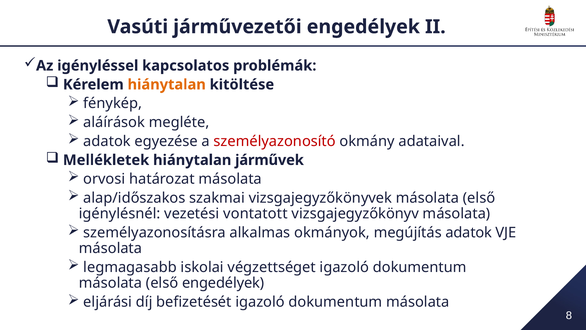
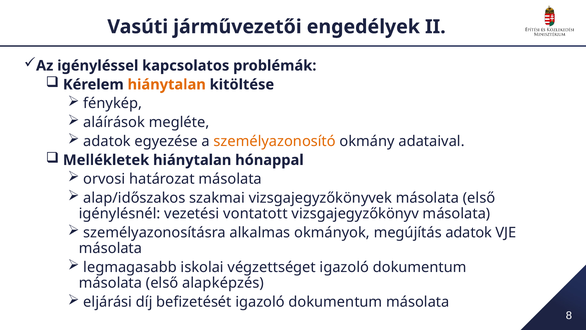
személyazonosító colour: red -> orange (275, 141)
járművek: járművek -> hónappal (269, 160)
első engedélyek: engedélyek -> alapképzés (223, 283)
